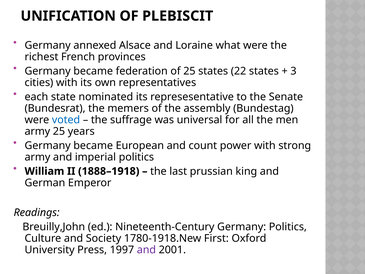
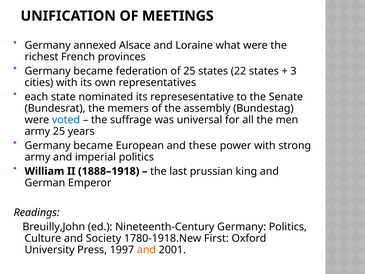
PLEBISCIT: PLEBISCIT -> MEETINGS (178, 16)
count: count -> these (203, 145)
and colour: purple -> orange (146, 250)
